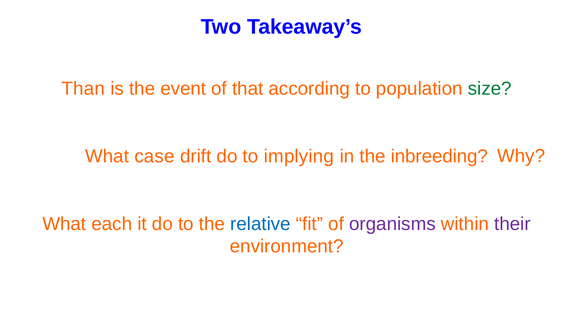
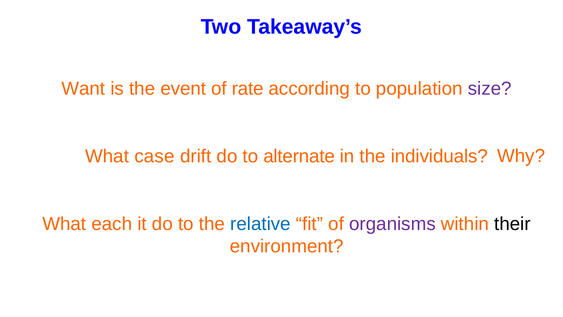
Than: Than -> Want (83, 89)
that: that -> rate (248, 89)
size colour: green -> purple (490, 89)
implying: implying -> alternate (299, 156)
inbreeding: inbreeding -> individuals (439, 156)
their colour: purple -> black (512, 224)
